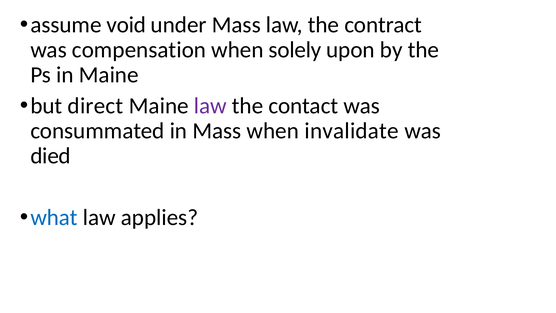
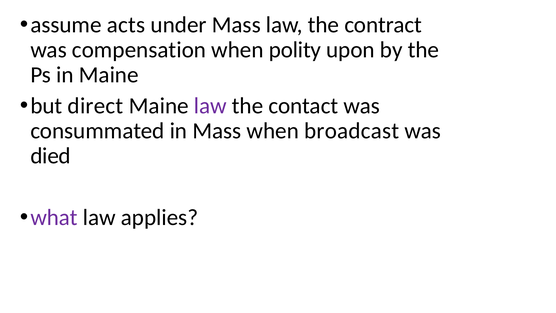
void: void -> acts (126, 25)
solely: solely -> polity (295, 50)
invalidate: invalidate -> broadcast (352, 131)
what colour: blue -> purple (54, 217)
